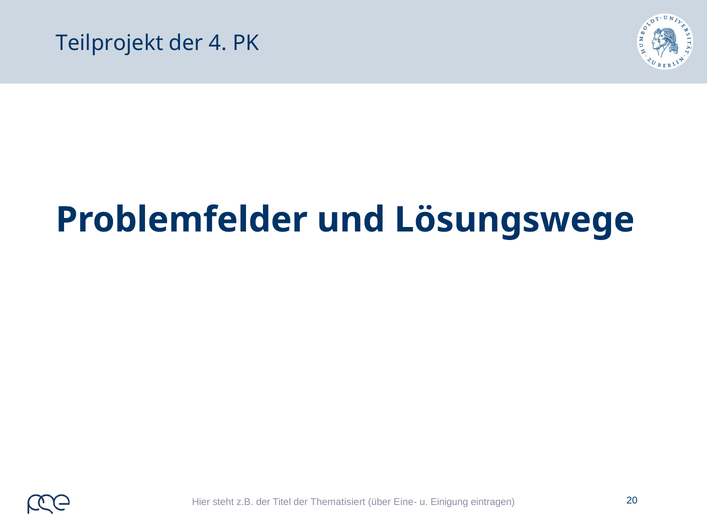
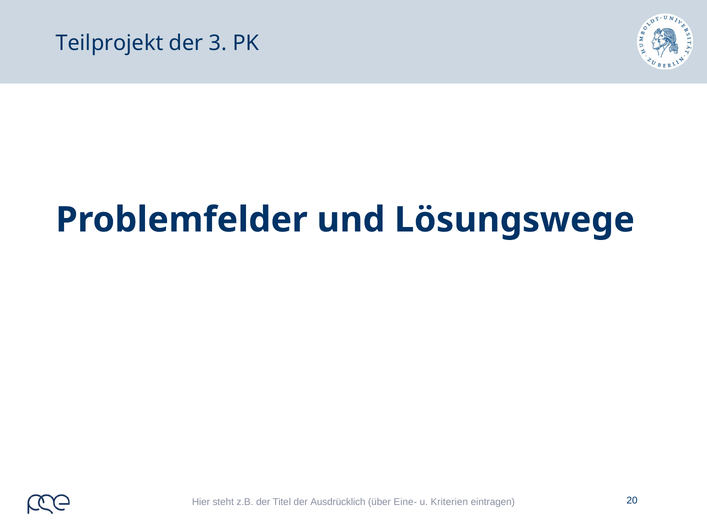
4: 4 -> 3 (218, 43)
Thematisiert: Thematisiert -> Ausdrücklich (338, 502)
Einigung: Einigung -> Kriterien (449, 502)
